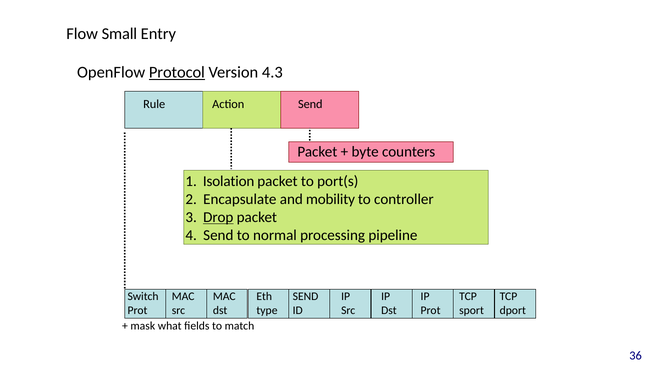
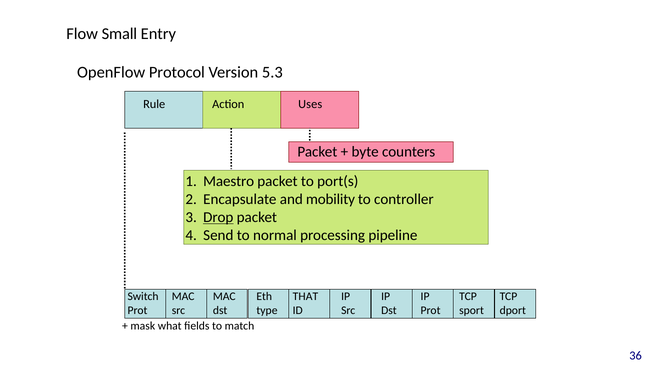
Protocol underline: present -> none (177, 72)
4.3: 4.3 -> 5.3 (272, 72)
Action Send: Send -> Uses (310, 104)
Isolation: Isolation -> Maestro (229, 181)
SEND: SEND -> THAT (305, 296)
